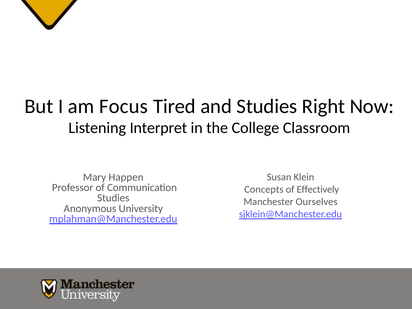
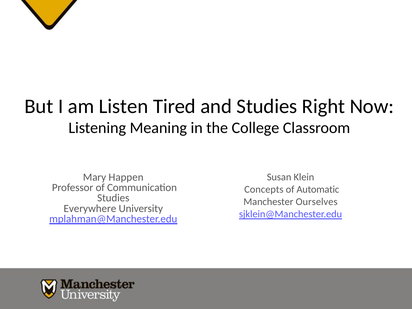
Focus: Focus -> Listen (124, 106)
Interpret: Interpret -> Meaning (158, 128)
Effectively: Effectively -> Automatic (318, 190)
Anonymous: Anonymous -> Everywhere (90, 208)
